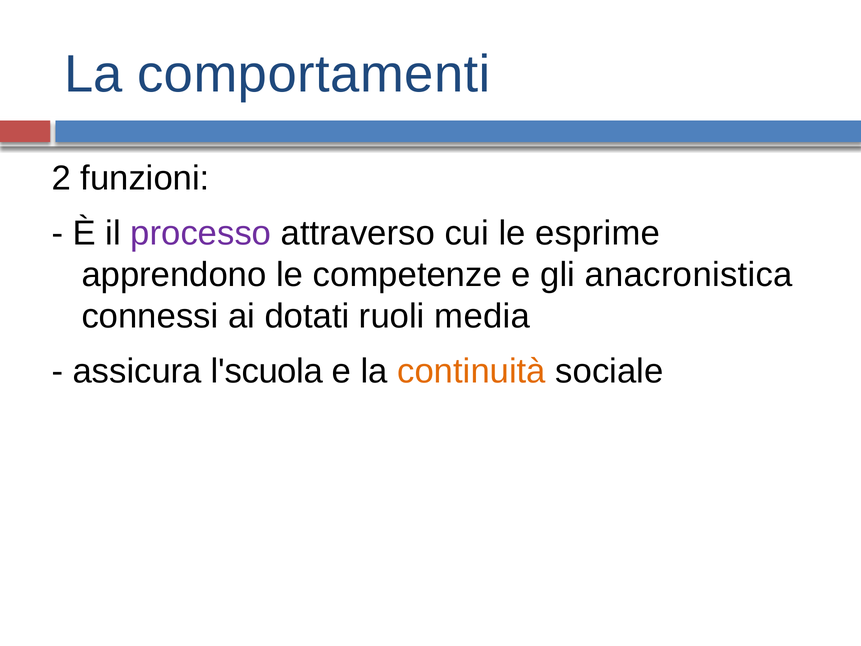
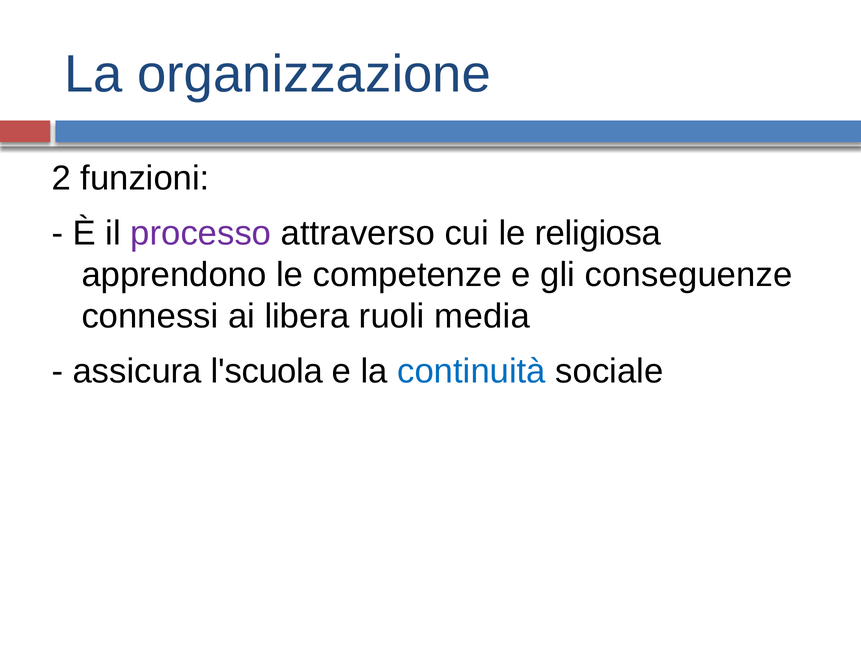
comportamenti: comportamenti -> organizzazione (314, 74)
esprime: esprime -> religiosa (598, 233)
anacronistica: anacronistica -> conseguenze (689, 275)
dotati: dotati -> libera (307, 316)
continuità colour: orange -> blue (472, 371)
